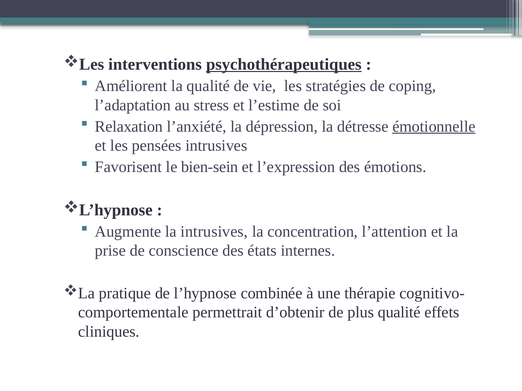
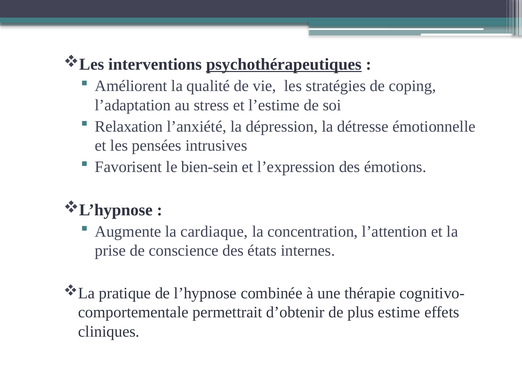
émotionnelle underline: present -> none (434, 127)
la intrusives: intrusives -> cardiaque (214, 232)
plus qualité: qualité -> estime (399, 313)
